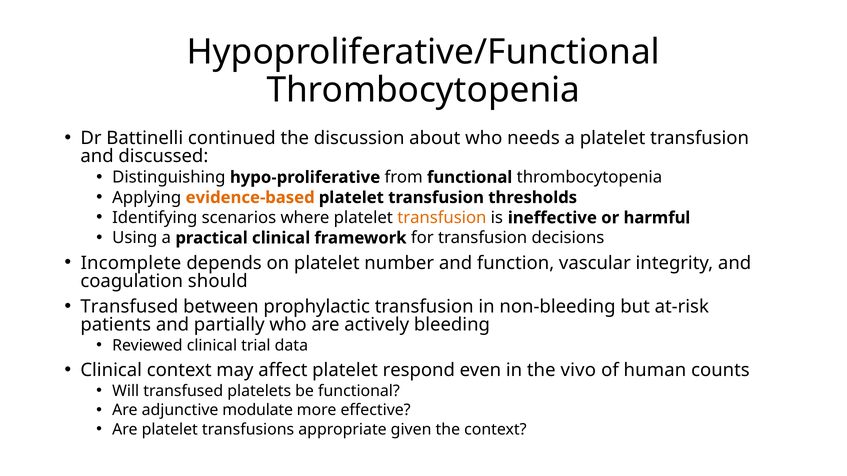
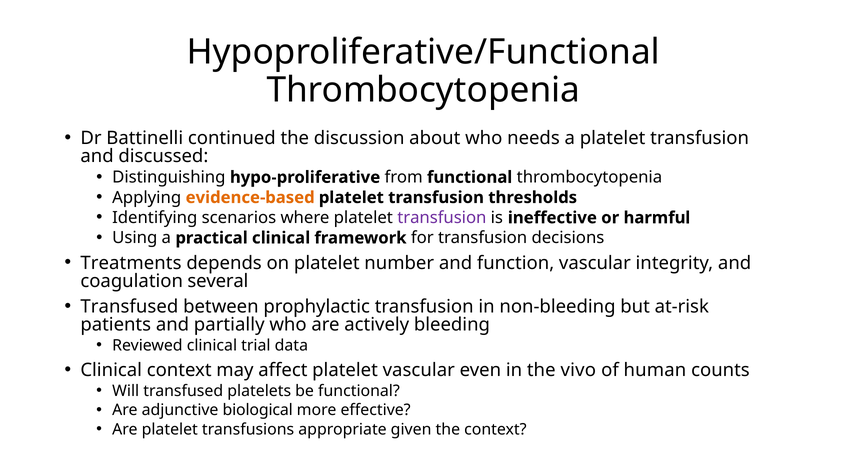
transfusion colour: orange -> purple (442, 218)
Incomplete: Incomplete -> Treatments (131, 263)
should: should -> several (218, 281)
platelet respond: respond -> vascular (419, 370)
modulate: modulate -> biological (258, 411)
